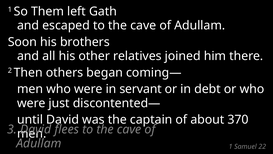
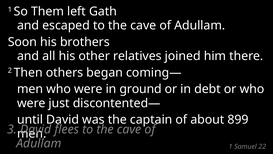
servant: servant -> ground (141, 89)
370: 370 -> 899 (238, 119)
